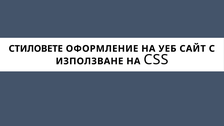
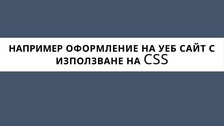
СТИЛОВЕТЕ: СТИЛОВЕТЕ -> НАПРИМЕР (36, 49)
